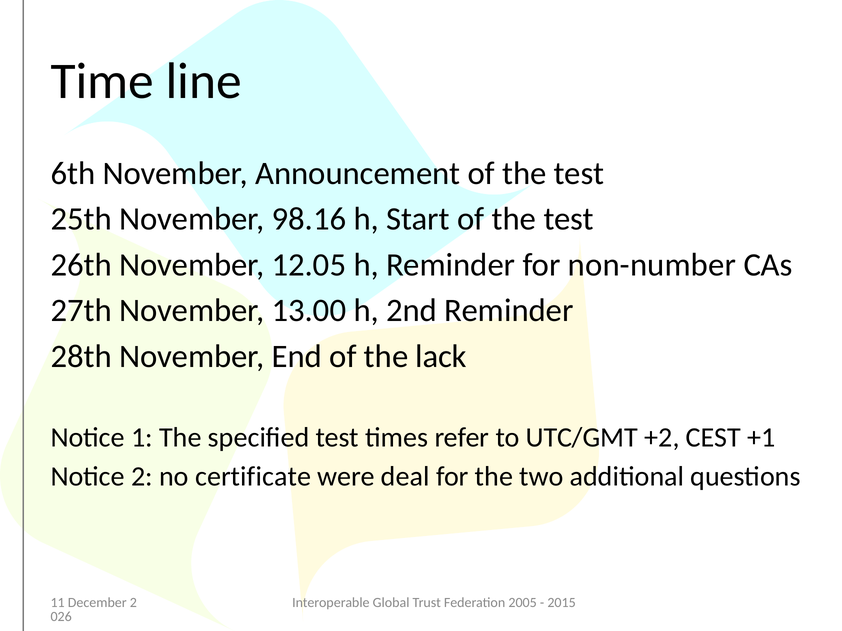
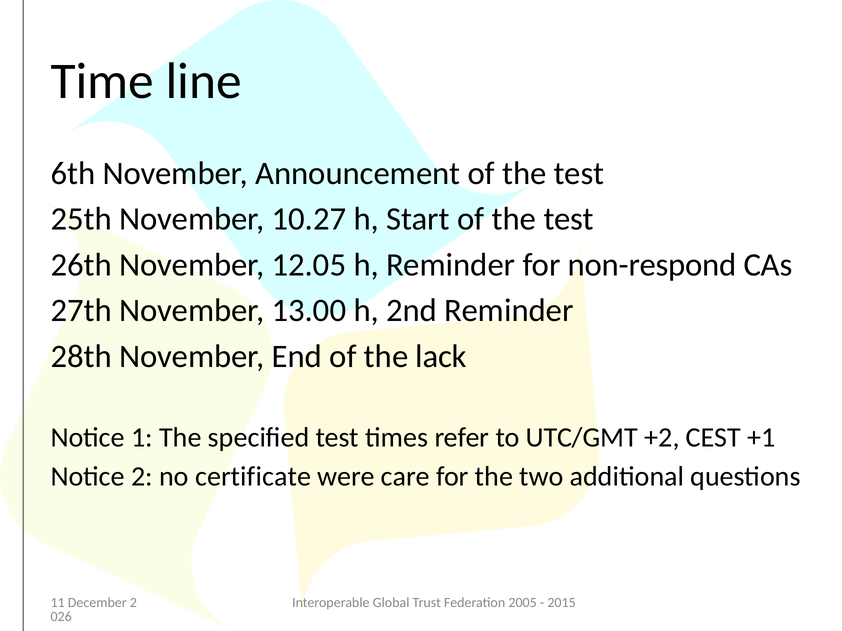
98.16: 98.16 -> 10.27 (309, 219)
non-number: non-number -> non-respond (652, 265)
deal: deal -> care (405, 477)
